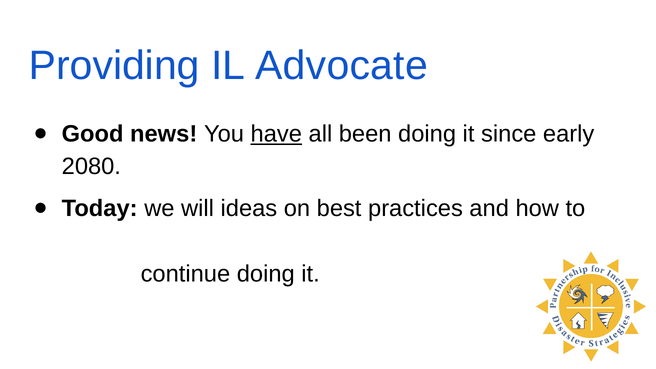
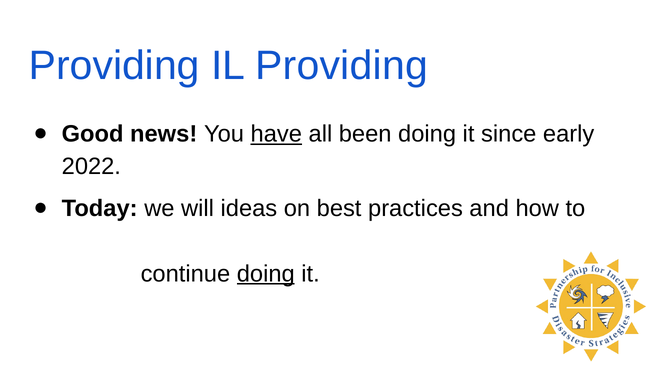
IL Advocate: Advocate -> Providing (341, 66)
2080: 2080 -> 2022 (91, 167)
doing underline: none -> present (266, 274)
